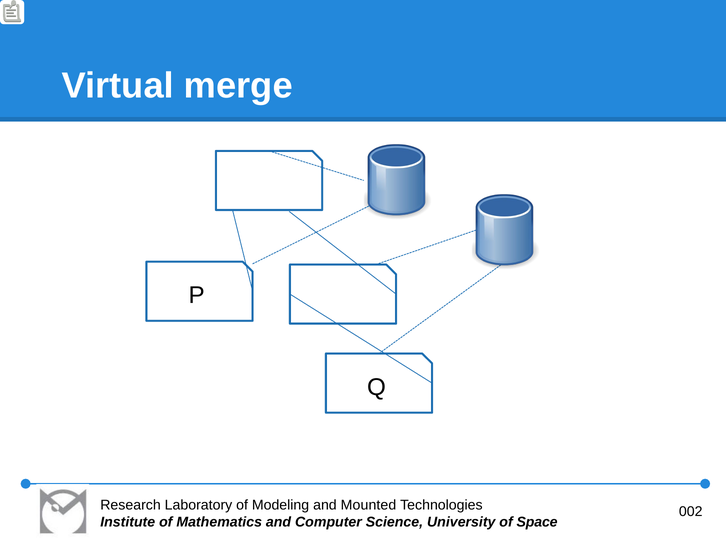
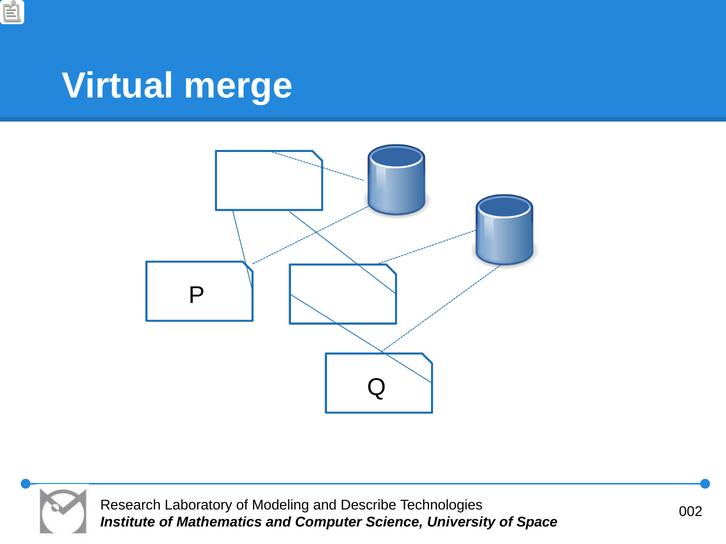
Mounted: Mounted -> Describe (369, 505)
